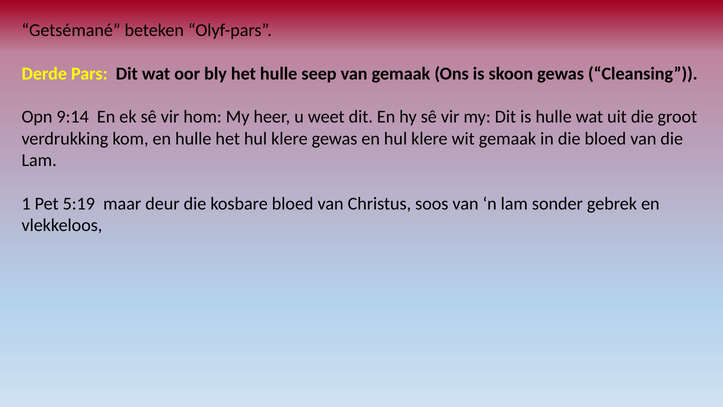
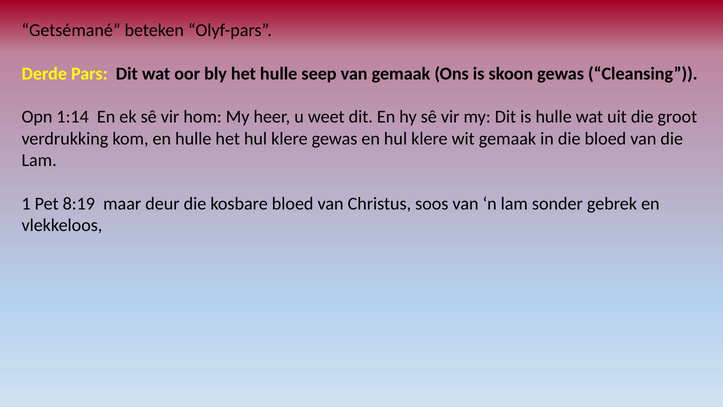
9:14: 9:14 -> 1:14 (73, 117)
5:19: 5:19 -> 8:19 (79, 204)
